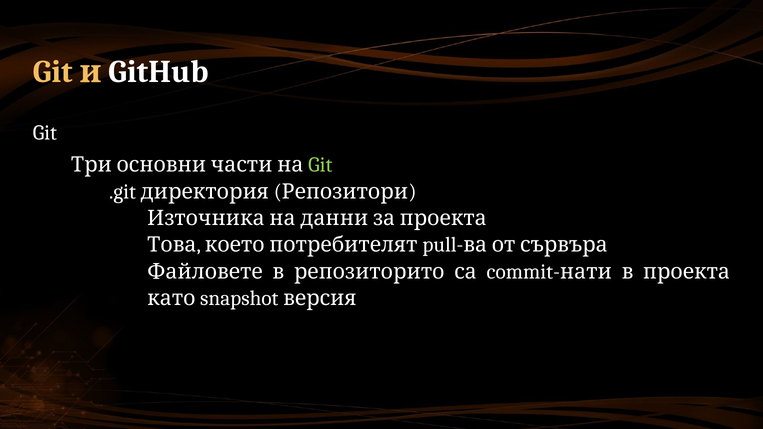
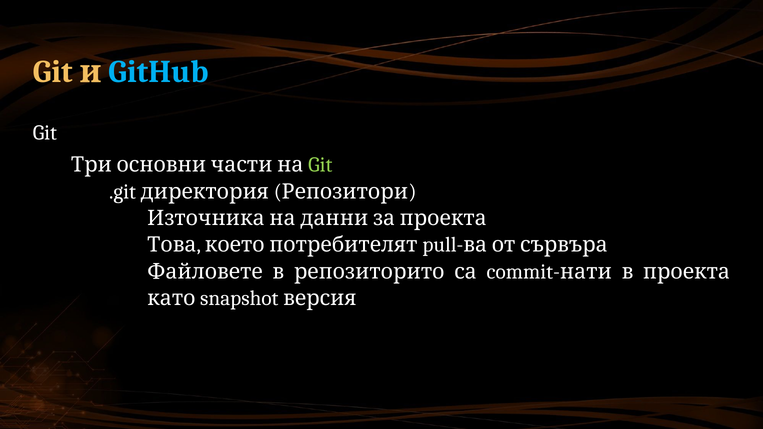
GitHub colour: white -> light blue (158, 72)
